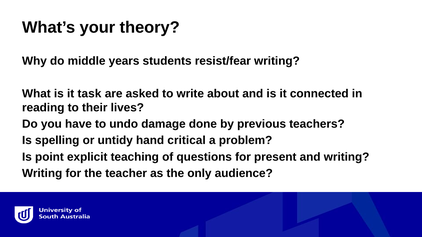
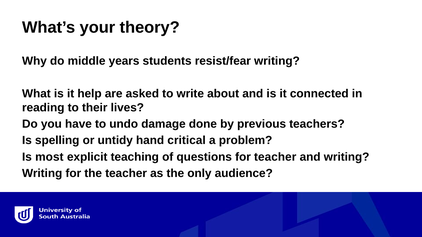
task: task -> help (90, 94)
point: point -> most (49, 157)
for present: present -> teacher (275, 157)
